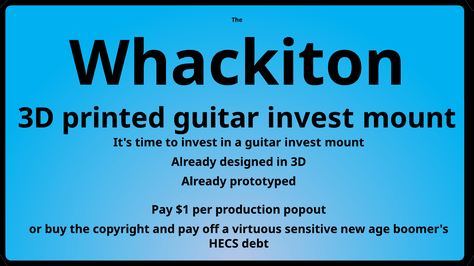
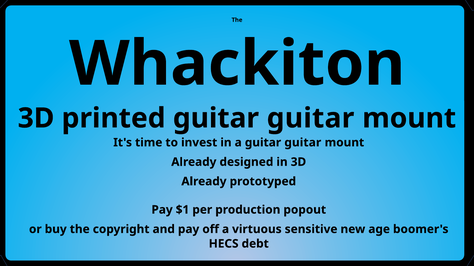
printed guitar invest: invest -> guitar (311, 118)
a guitar invest: invest -> guitar (303, 143)
